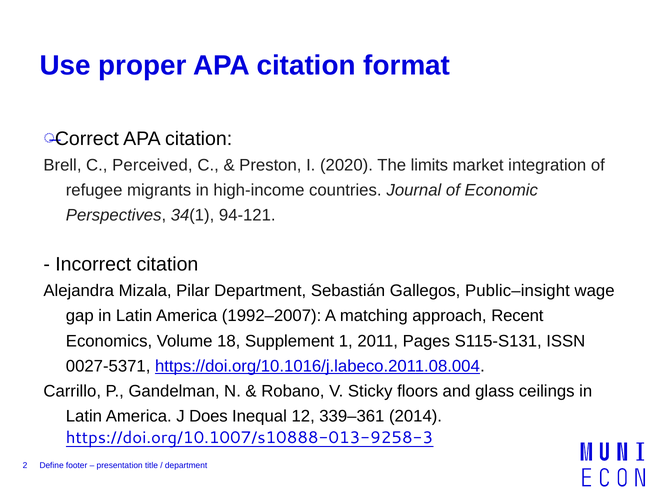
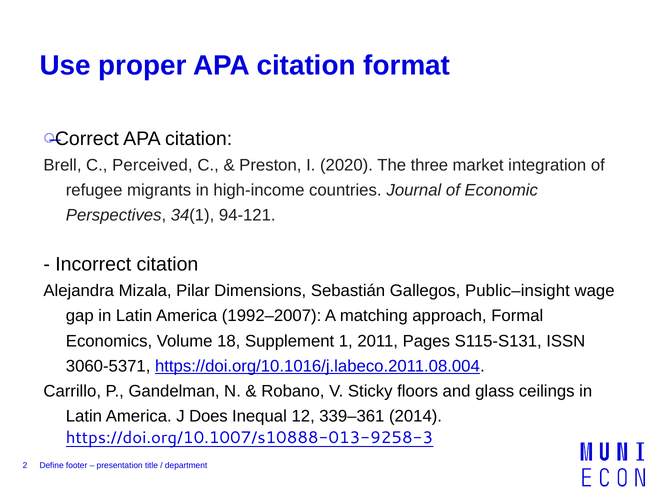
limits: limits -> three (429, 165)
Pilar Department: Department -> Dimensions (260, 291)
Recent: Recent -> Formal (517, 316)
0027-5371: 0027-5371 -> 3060-5371 (108, 366)
